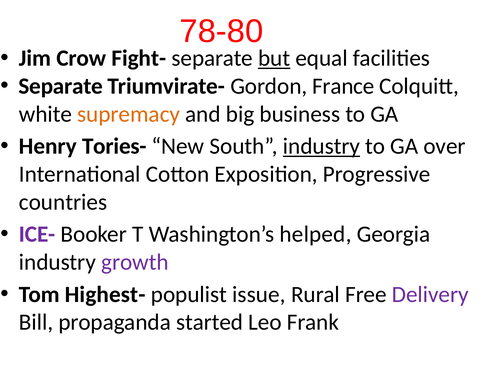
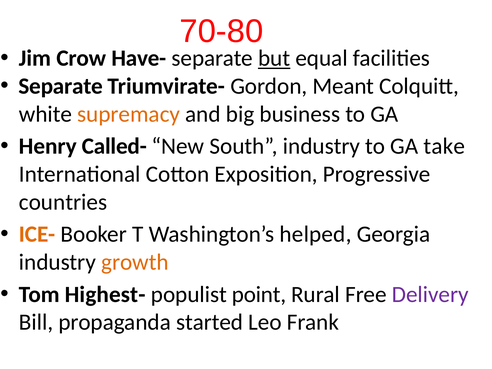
78-80: 78-80 -> 70-80 (221, 31)
Fight-: Fight- -> Have- (139, 58)
France: France -> Meant (343, 86)
Tories-: Tories- -> Called- (114, 146)
industry underline: present -> none (322, 146)
over: over -> take (444, 146)
ICE- colour: purple -> orange (37, 234)
growth colour: purple -> orange (135, 262)
issue: issue -> point (259, 294)
